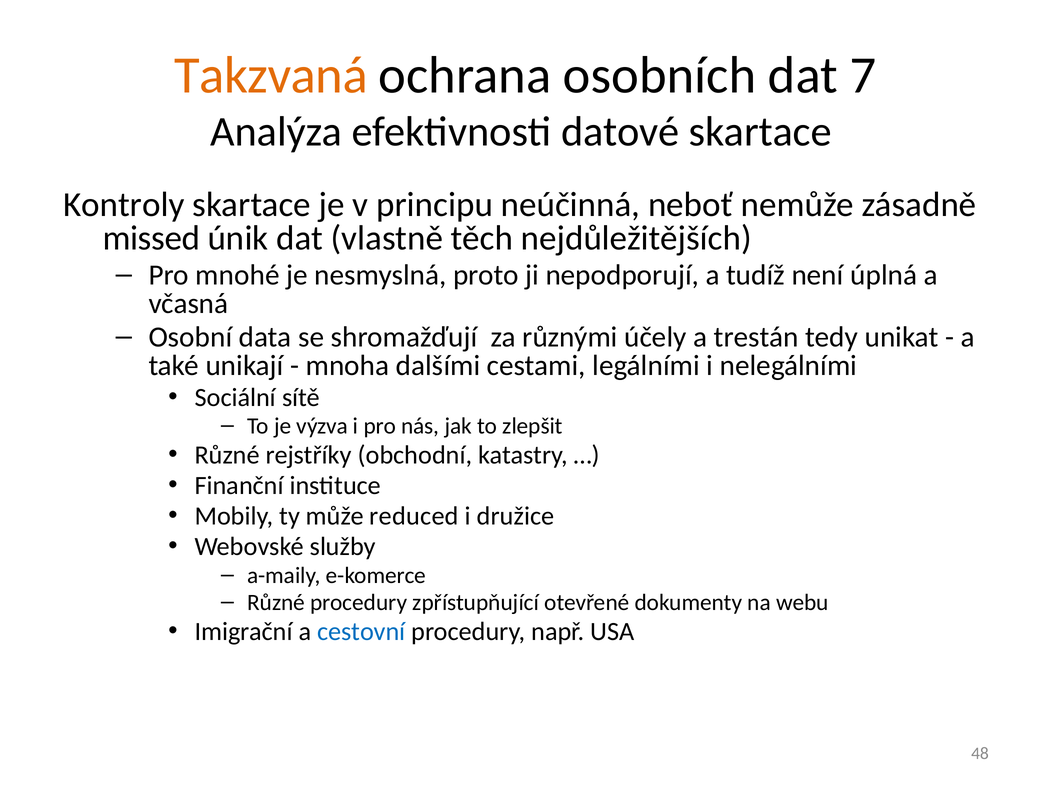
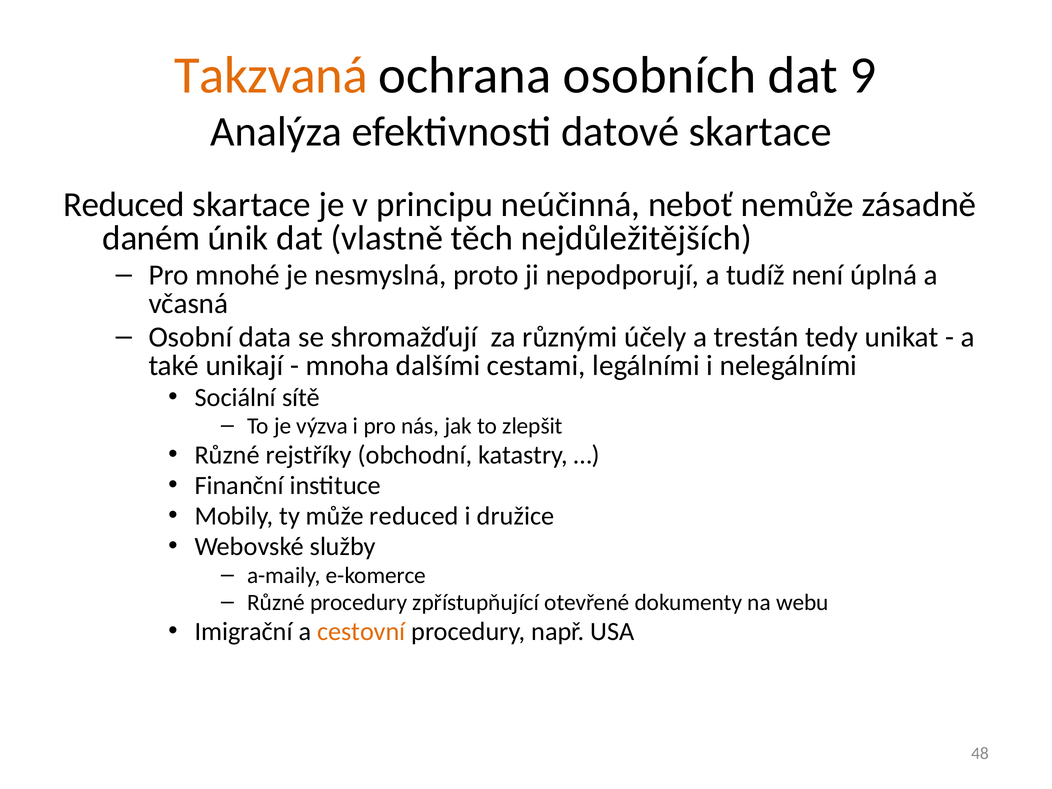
7: 7 -> 9 (863, 76)
Kontroly: Kontroly -> Reduced (124, 205)
missed: missed -> daném (151, 238)
cestovní colour: blue -> orange (361, 632)
